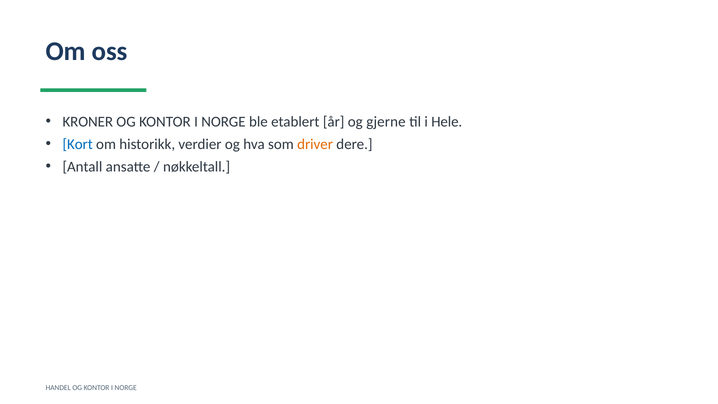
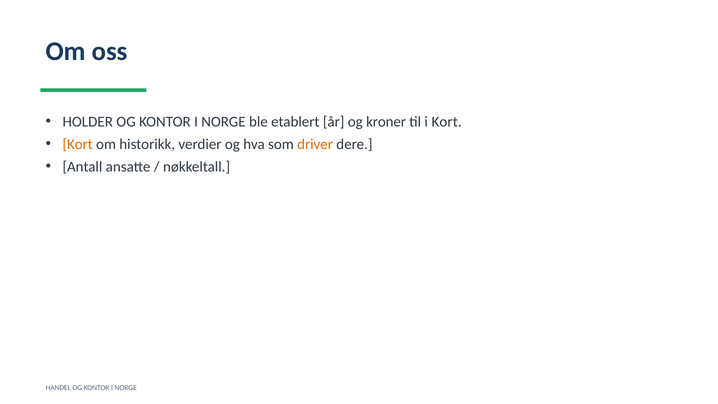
KRONER: KRONER -> HOLDER (88, 122)
gjerne: gjerne -> kroner (386, 122)
i Hele: Hele -> Kort (447, 122)
Kort colour: blue -> orange (78, 144)
